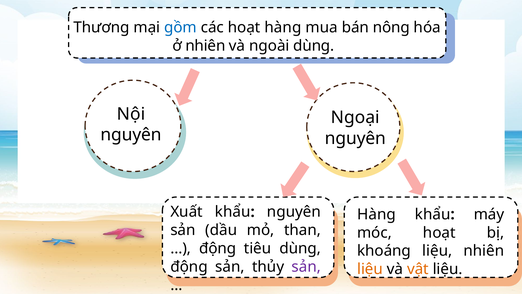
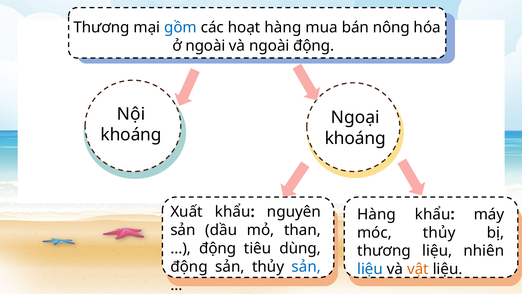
ở nhiên: nhiên -> ngoài (205, 46)
ngoài dùng: dùng -> động (314, 46)
nguyên: nguyên -> khoáng (131, 135)
nguyên: nguyên -> khoáng (355, 138)
móc hoạt: hoạt -> thủy (439, 232)
khoáng: khoáng -> thương (384, 251)
sản colour: purple -> blue (306, 266)
liệu colour: orange -> blue (370, 269)
